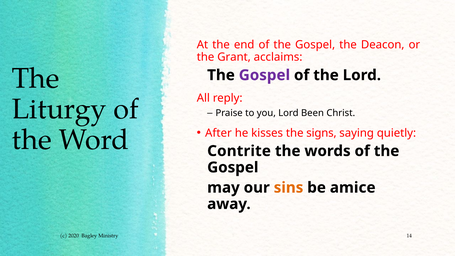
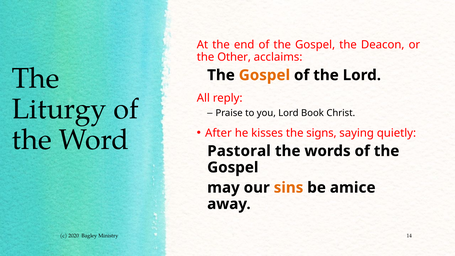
Grant: Grant -> Other (234, 57)
Gospel colour: purple -> orange (264, 75)
Been: Been -> Book (312, 113)
Contrite: Contrite -> Pastoral (239, 151)
